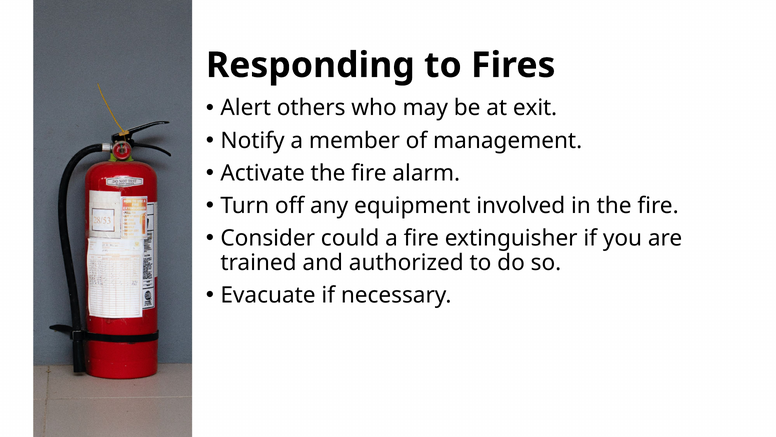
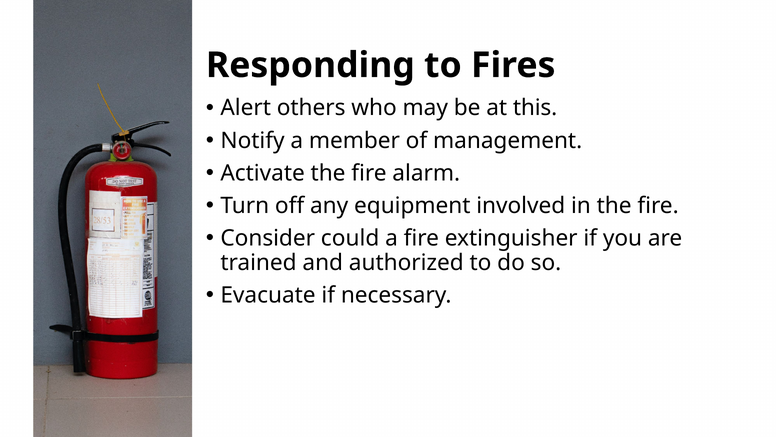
exit: exit -> this (535, 108)
